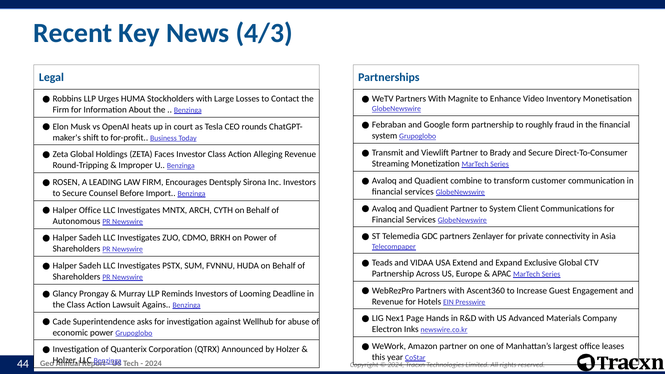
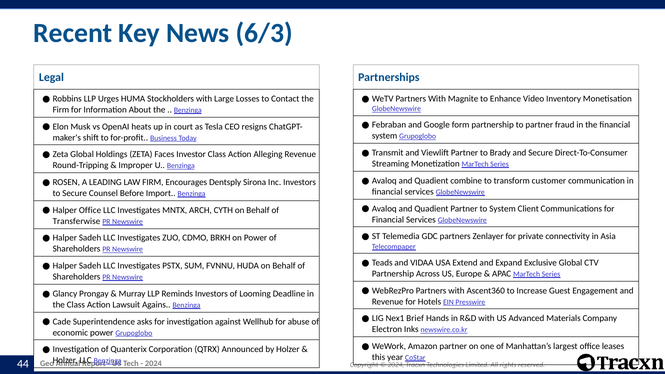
4/3: 4/3 -> 6/3 (264, 33)
to roughly: roughly -> partner (539, 125)
rounds: rounds -> resigns (254, 127)
Autonomous: Autonomous -> Transferwise (76, 221)
Page: Page -> Brief (415, 319)
